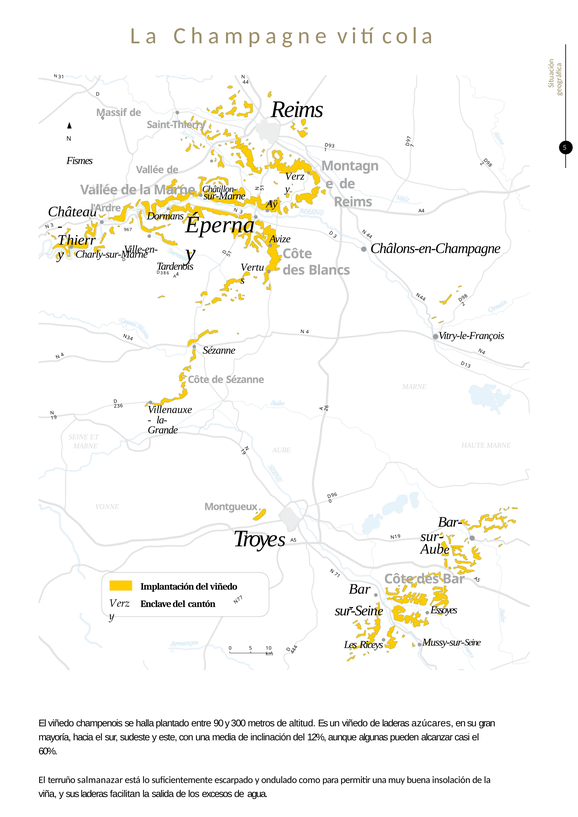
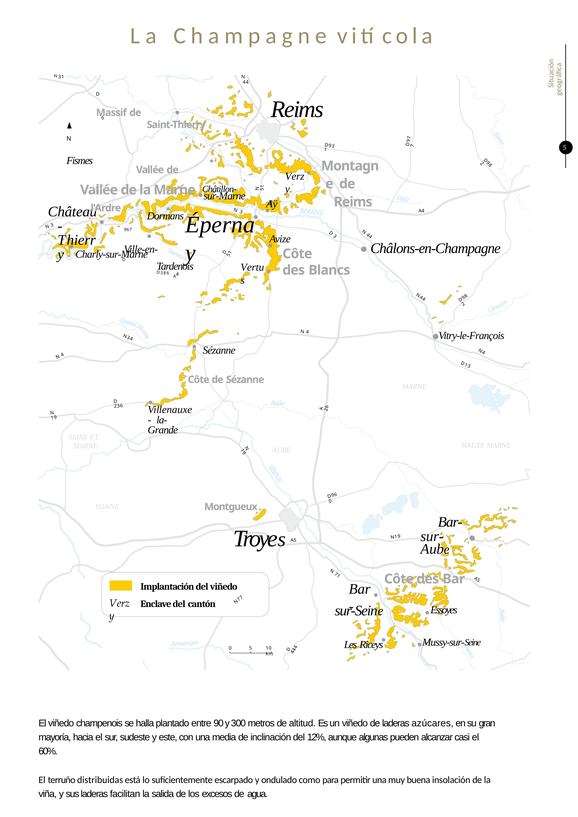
salmanazar: salmanazar -> distribuidas (100, 781)
